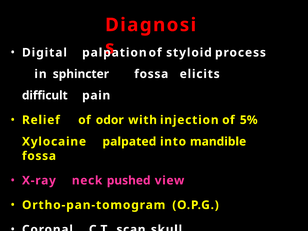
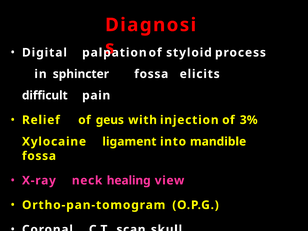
odor: odor -> geus (110, 120)
5%: 5% -> 3% (249, 120)
palpated: palpated -> ligament (129, 142)
pushed: pushed -> healing (129, 180)
